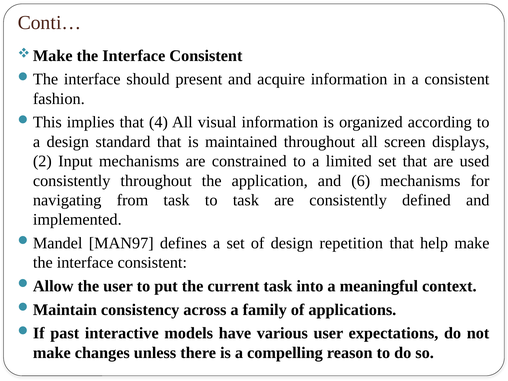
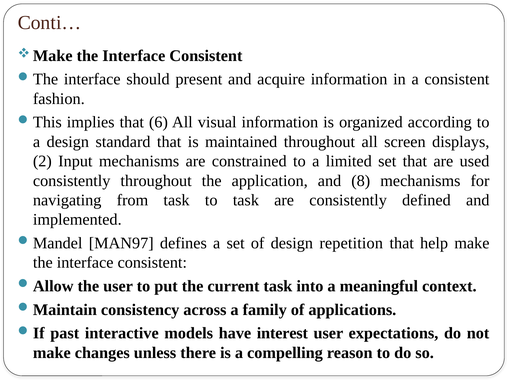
4: 4 -> 6 (158, 122)
6: 6 -> 8 (361, 181)
various: various -> interest (282, 333)
